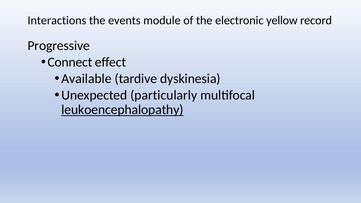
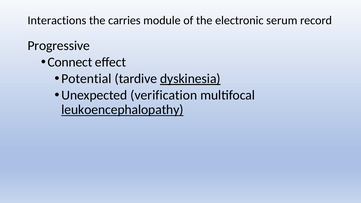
events: events -> carries (124, 20)
yellow: yellow -> serum (282, 20)
Available: Available -> Potential (86, 79)
dyskinesia underline: none -> present (190, 79)
particularly: particularly -> verification (164, 95)
